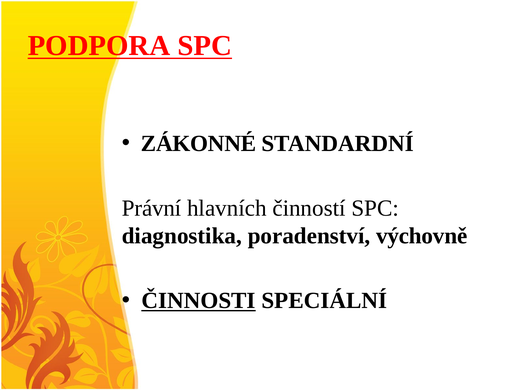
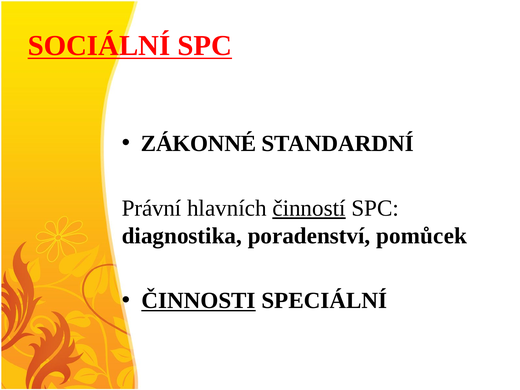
PODPORA: PODPORA -> SOCIÁLNÍ (99, 46)
činností underline: none -> present (309, 208)
výchovně: výchovně -> pomůcek (422, 236)
